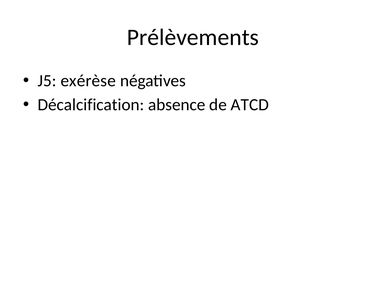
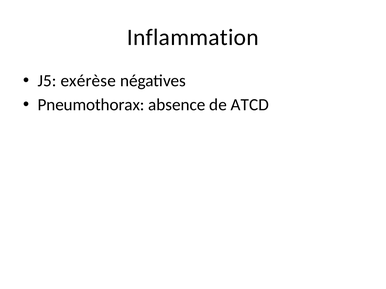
Prélèvements: Prélèvements -> Inflammation (193, 37)
Décalcification: Décalcification -> Pneumothorax (91, 105)
